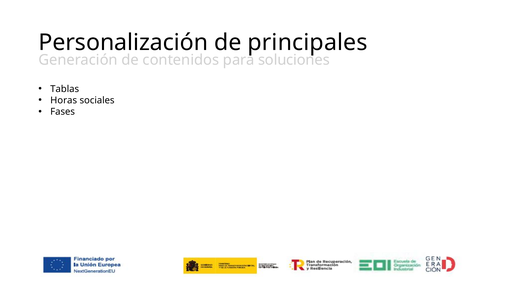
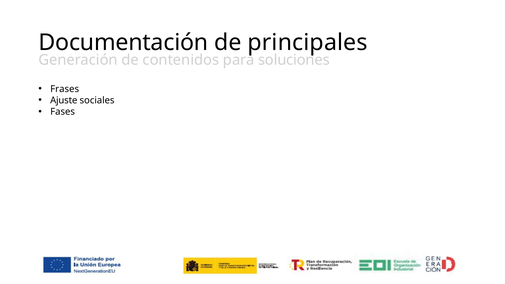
Personalización: Personalización -> Documentación (123, 42)
Tablas: Tablas -> Frases (65, 89)
Horas: Horas -> Ajuste (64, 100)
